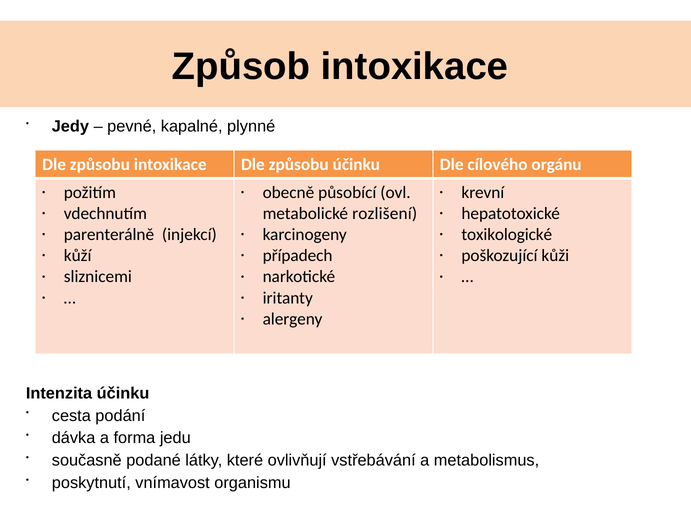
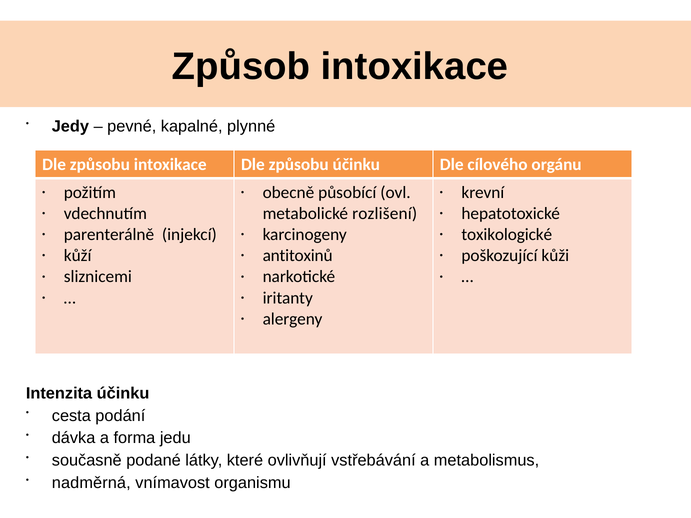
případech: případech -> antitoxinů (298, 256)
poskytnutí: poskytnutí -> nadměrná (91, 483)
